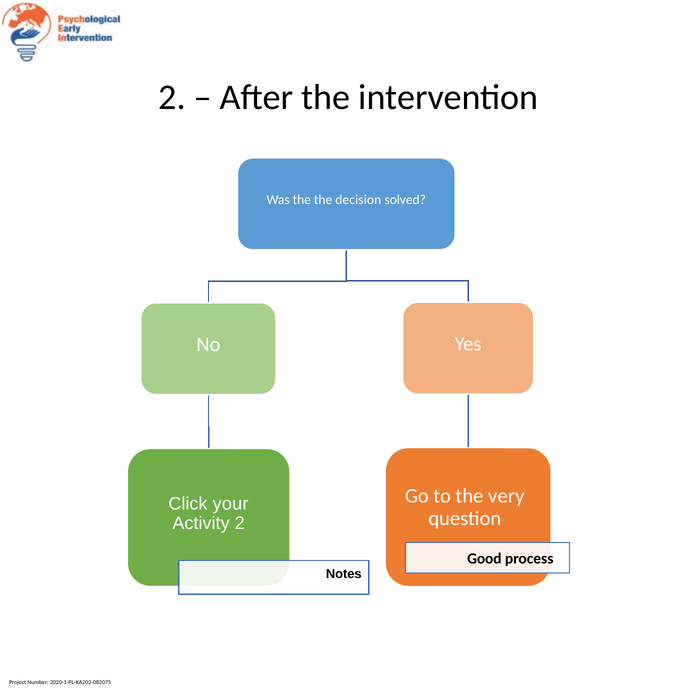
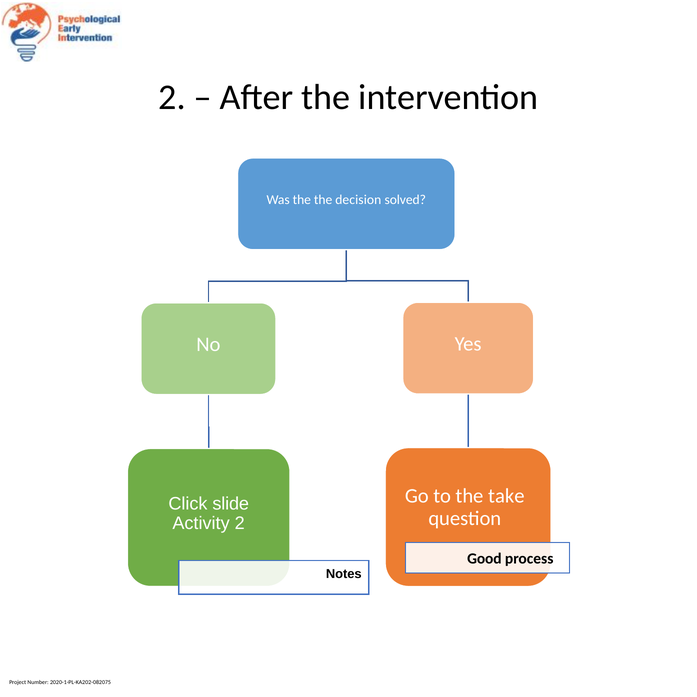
very: very -> take (506, 496)
your: your -> slide (231, 504)
